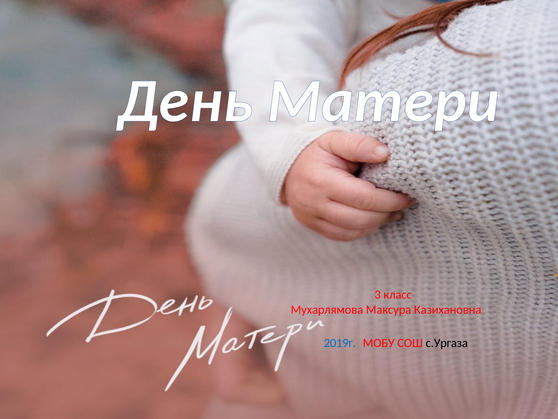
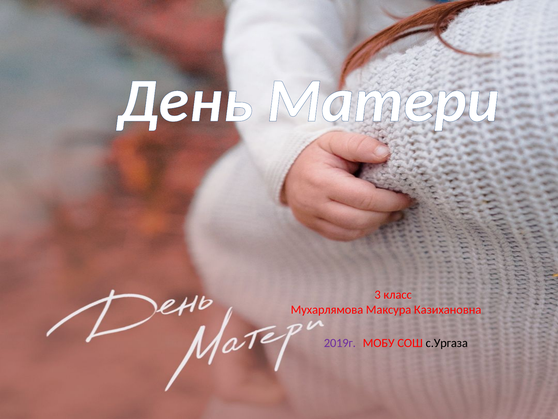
2019г colour: blue -> purple (340, 343)
